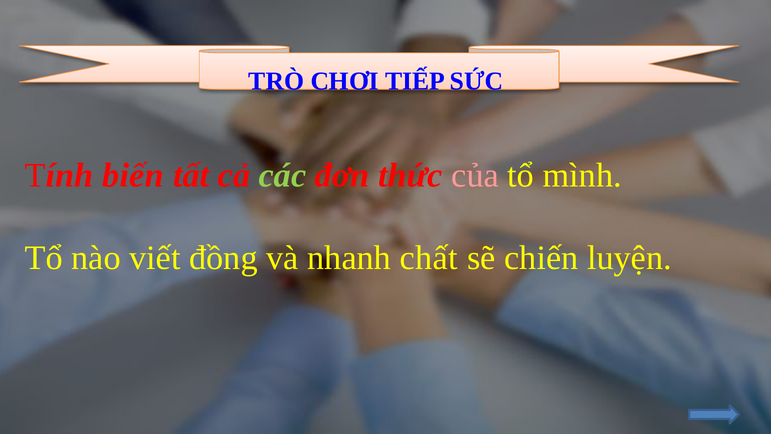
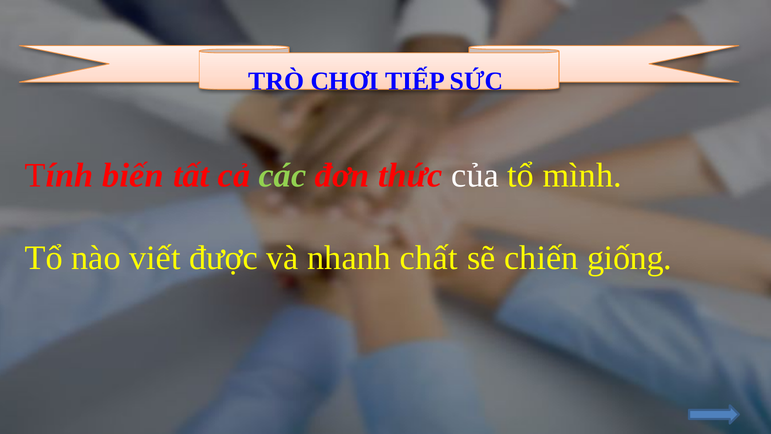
của colour: pink -> white (475, 175)
đồng: đồng -> được (223, 258)
luyện: luyện -> giống (630, 258)
